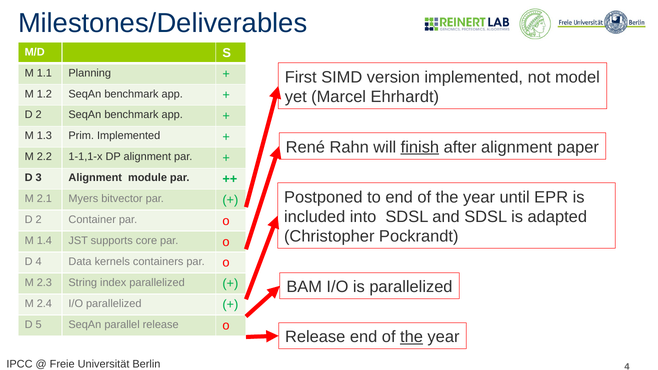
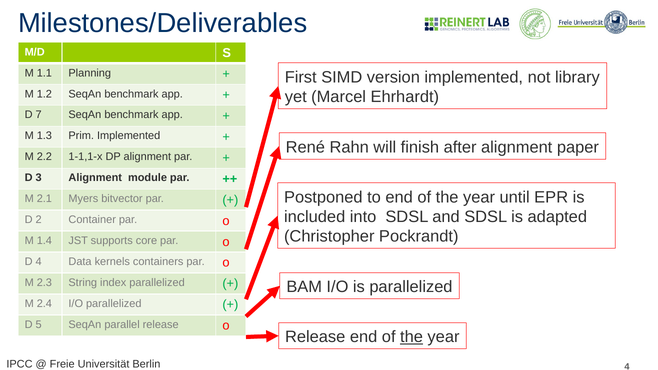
model: model -> library (577, 77)
2: 2 -> 7 (39, 115)
finish underline: present -> none (420, 147)
